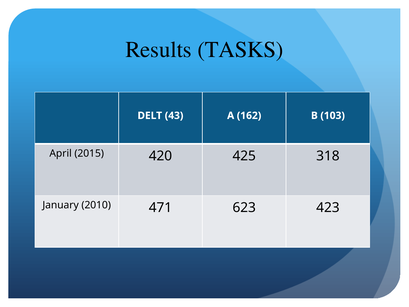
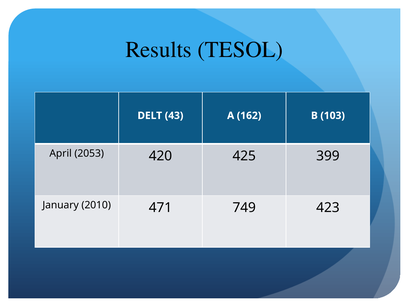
TASKS: TASKS -> TESOL (240, 50)
2015: 2015 -> 2053 (89, 153)
318: 318 -> 399 (328, 156)
623: 623 -> 749 (244, 208)
